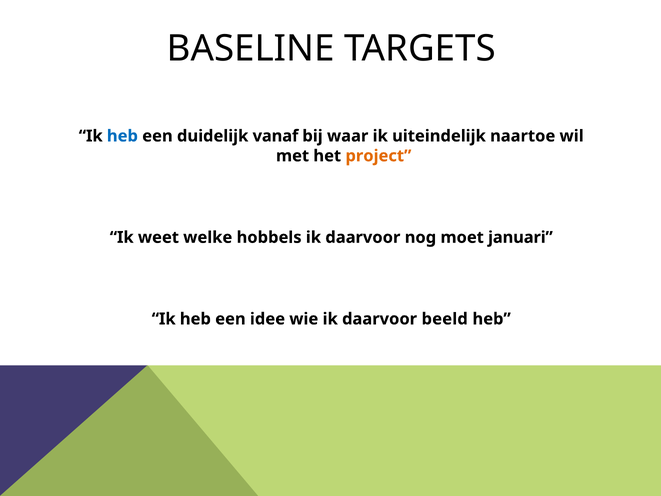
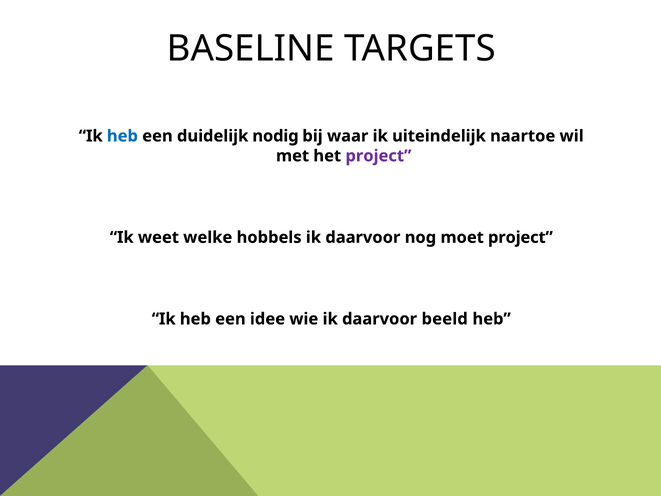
vanaf: vanaf -> nodig (275, 136)
project colour: orange -> purple (378, 156)
moet januari: januari -> project (520, 237)
